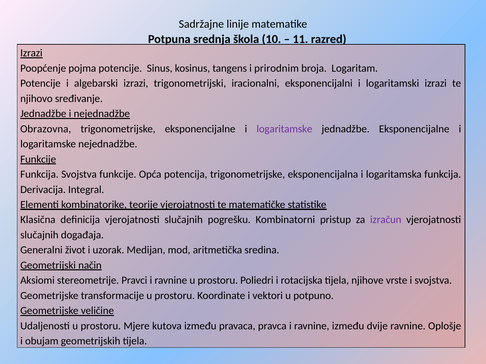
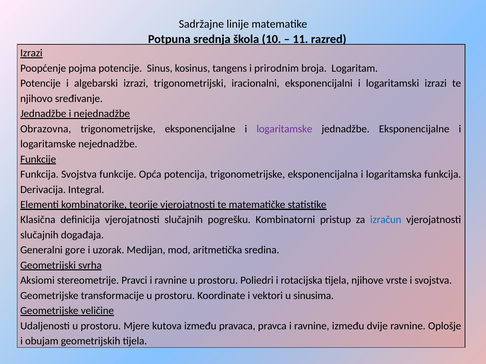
izračun colour: purple -> blue (386, 220)
život: život -> gore (75, 250)
način: način -> svrha (90, 266)
potpuno: potpuno -> sinusima (314, 296)
